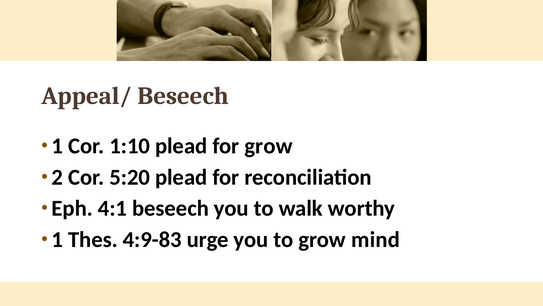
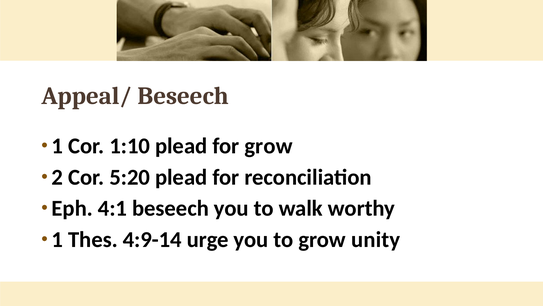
4:9-83: 4:9-83 -> 4:9-14 (152, 239)
mind: mind -> unity (376, 239)
